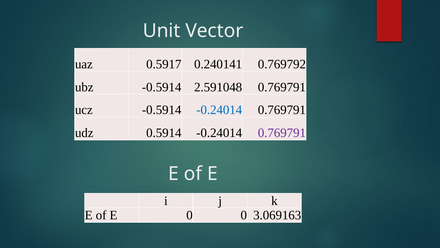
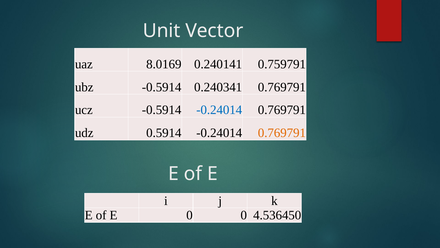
0.5917: 0.5917 -> 8.0169 (164, 64)
0.769792: 0.769792 -> 0.759791 (282, 64)
2.591048: 2.591048 -> 0.240341 (218, 87)
0.769791 colour: purple -> orange (282, 133)
3.069163: 3.069163 -> 4.536450 (277, 215)
